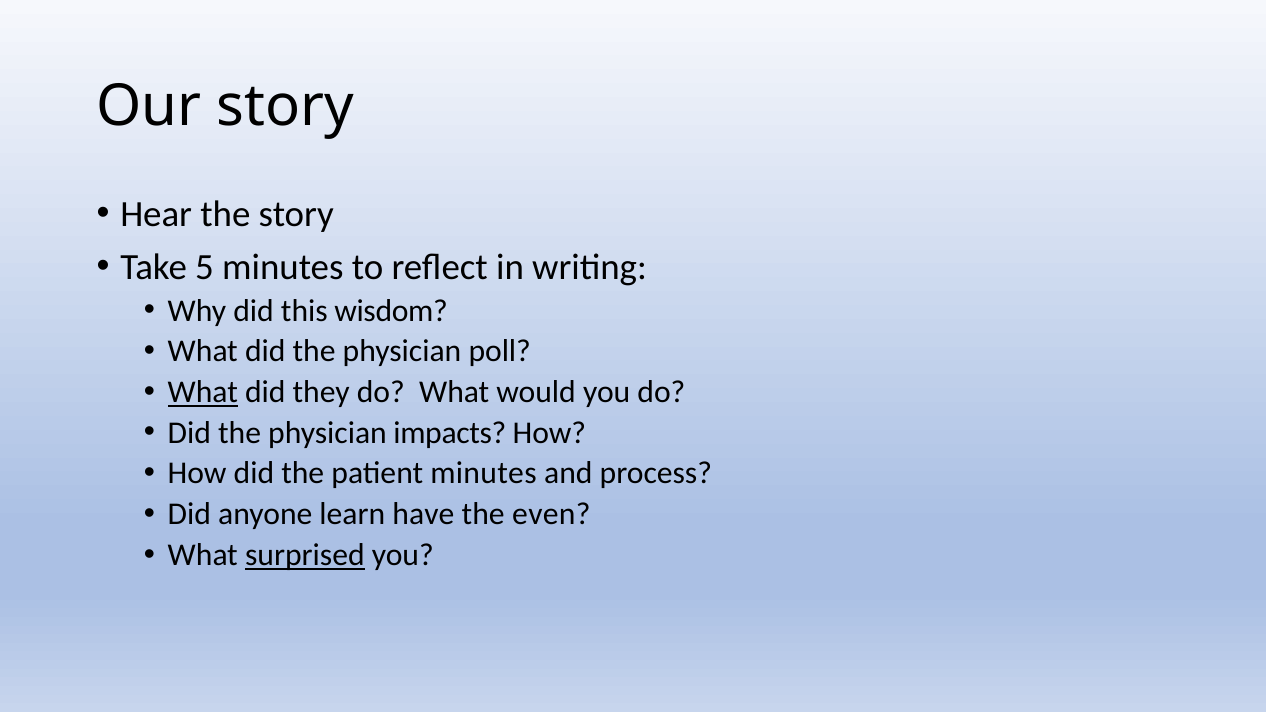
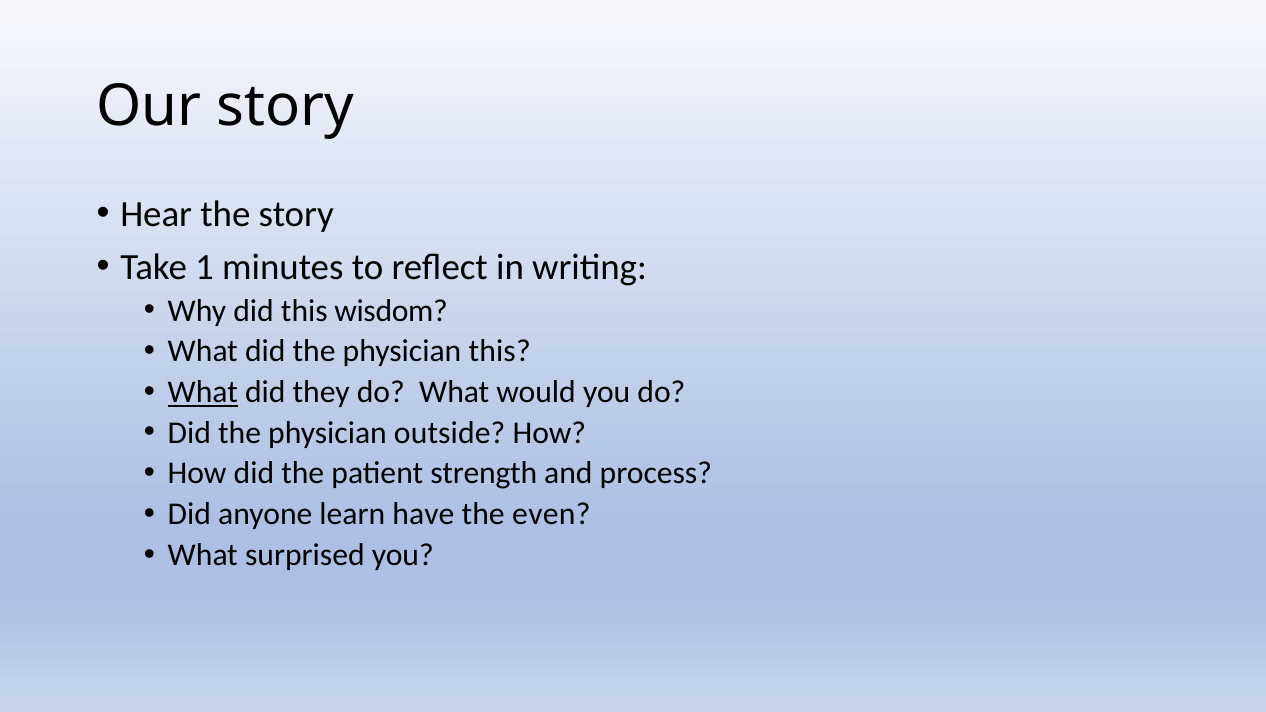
5: 5 -> 1 (204, 267)
physician poll: poll -> this (500, 351)
impacts: impacts -> outside (450, 433)
patient minutes: minutes -> strength (484, 474)
surprised underline: present -> none (305, 555)
